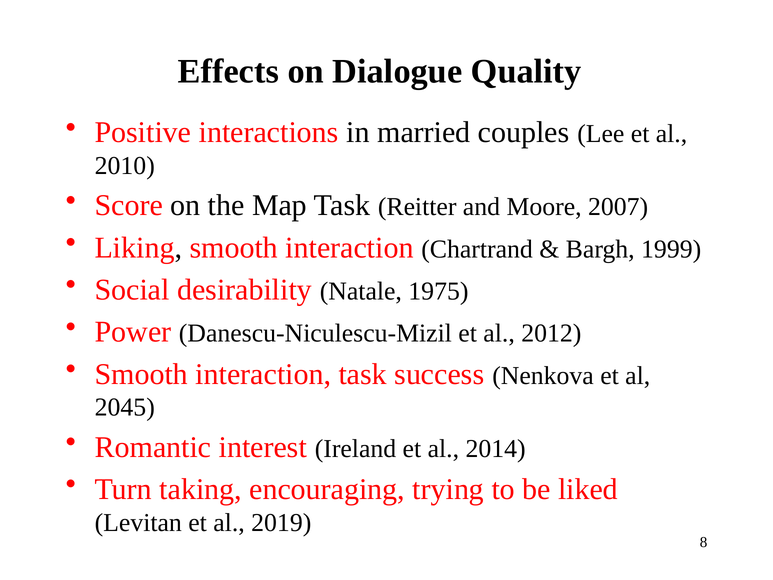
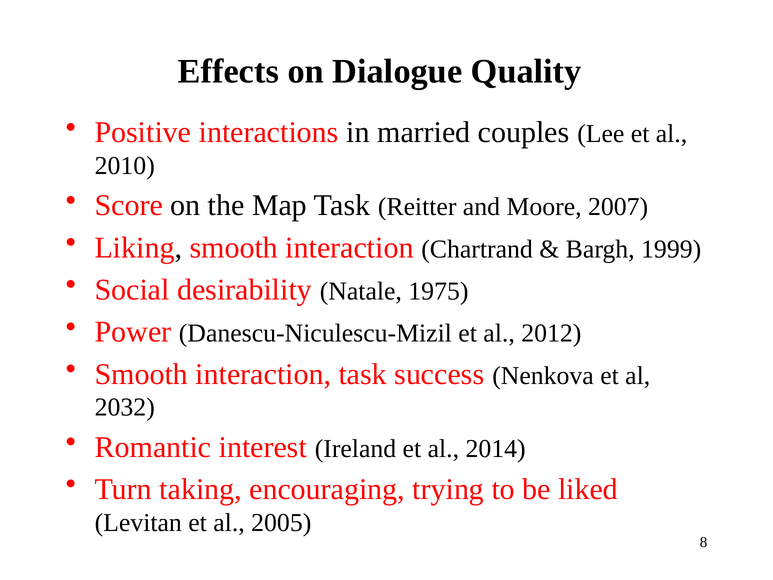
2045: 2045 -> 2032 (125, 407)
2019: 2019 -> 2005 (281, 522)
